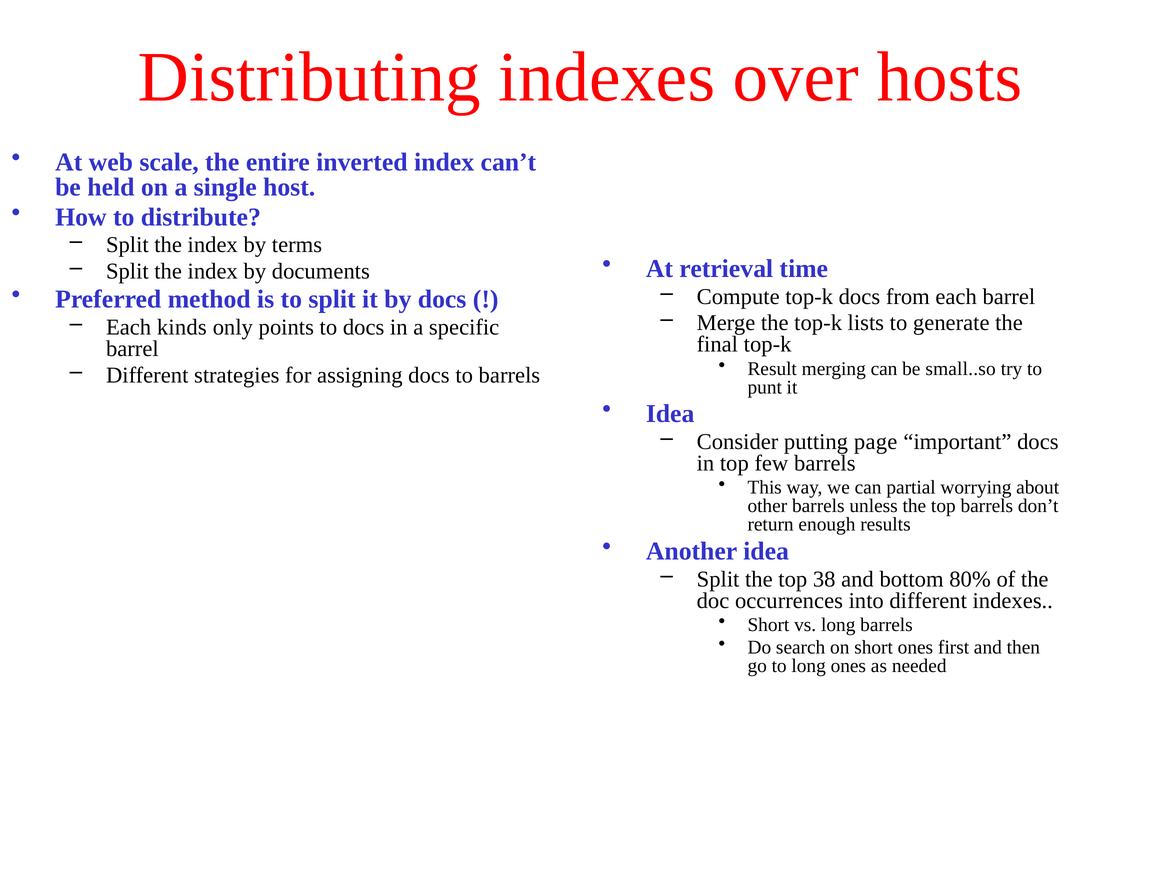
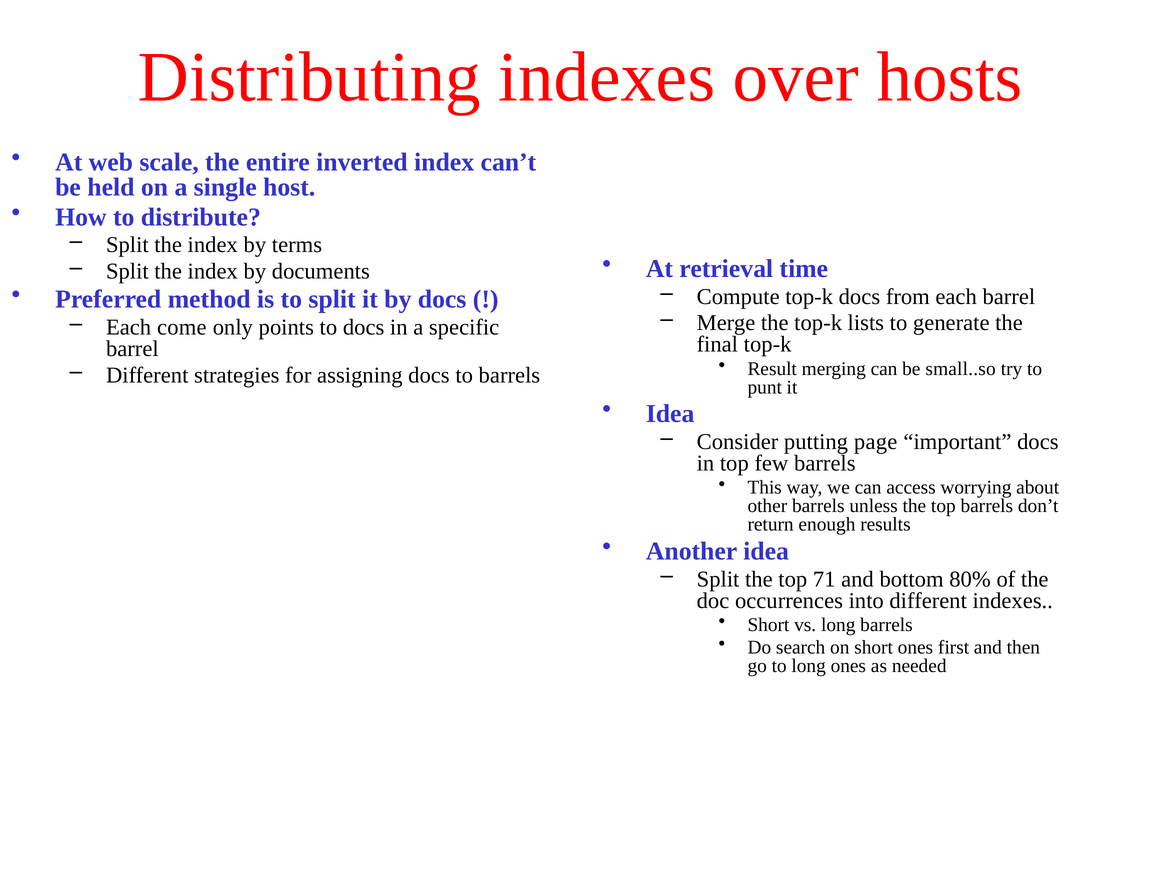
kinds: kinds -> come (182, 327)
partial: partial -> access (911, 488)
38: 38 -> 71 (824, 579)
